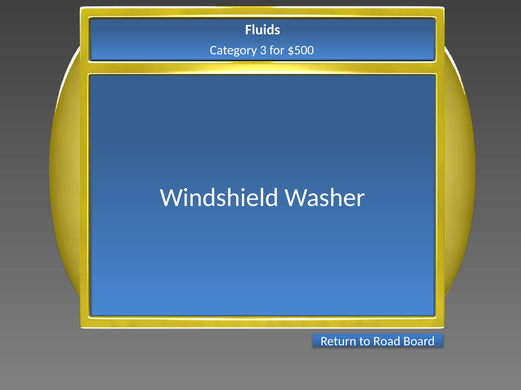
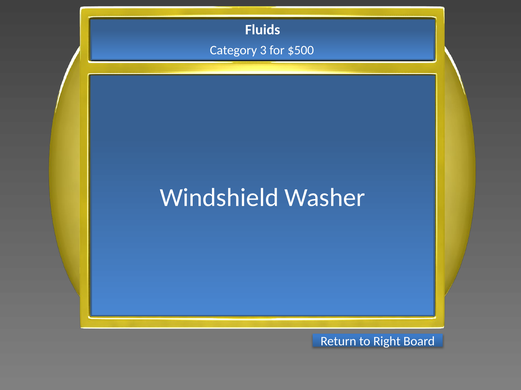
Road: Road -> Right (387, 342)
